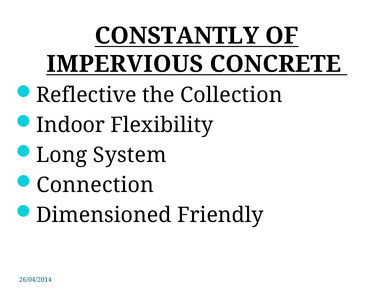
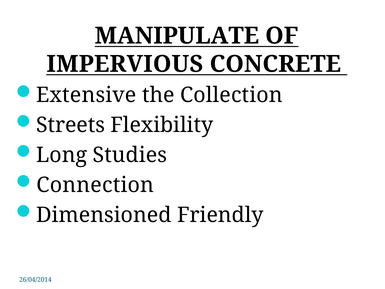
CONSTANTLY: CONSTANTLY -> MANIPULATE (177, 36)
Reflective: Reflective -> Extensive (86, 95)
Indoor: Indoor -> Streets (71, 125)
System: System -> Studies (130, 155)
